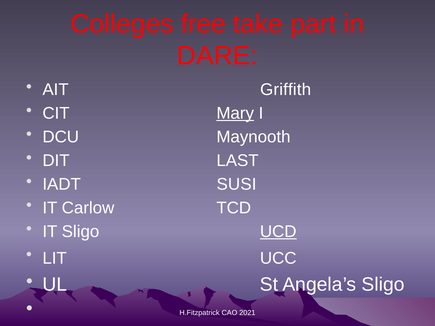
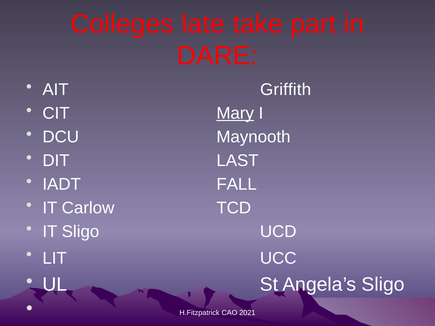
free: free -> late (203, 24)
SUSI: SUSI -> FALL (237, 184)
UCD underline: present -> none (278, 232)
